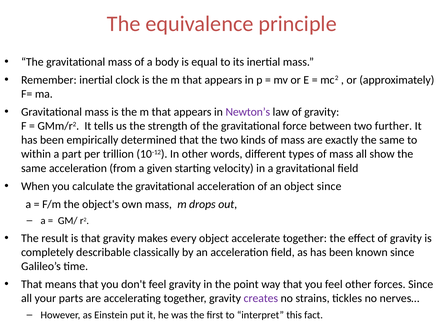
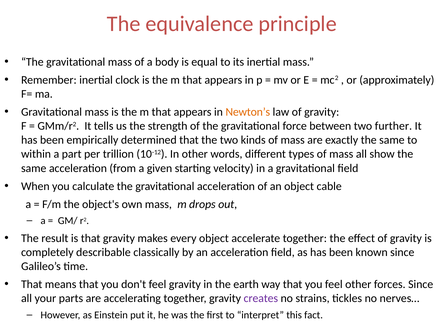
Newton’s colour: purple -> orange (248, 112)
object since: since -> cable (329, 186)
point: point -> earth (246, 284)
